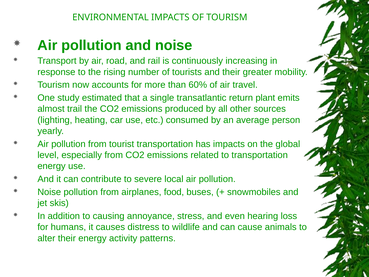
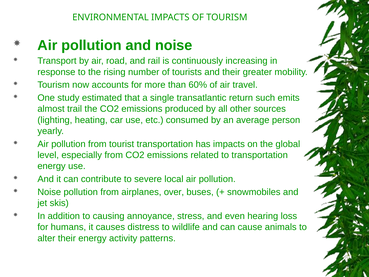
plant: plant -> such (265, 98)
food: food -> over (174, 192)
